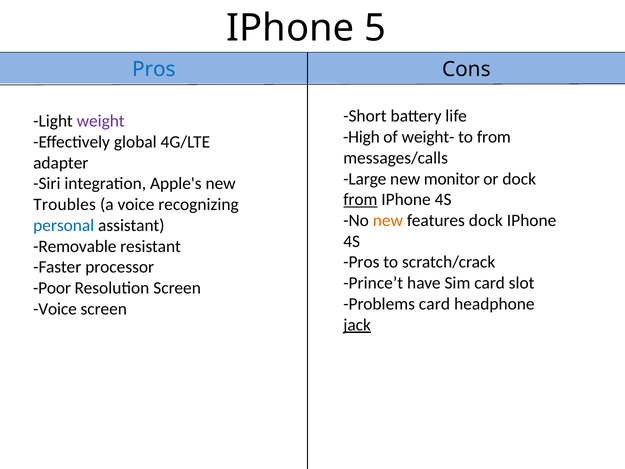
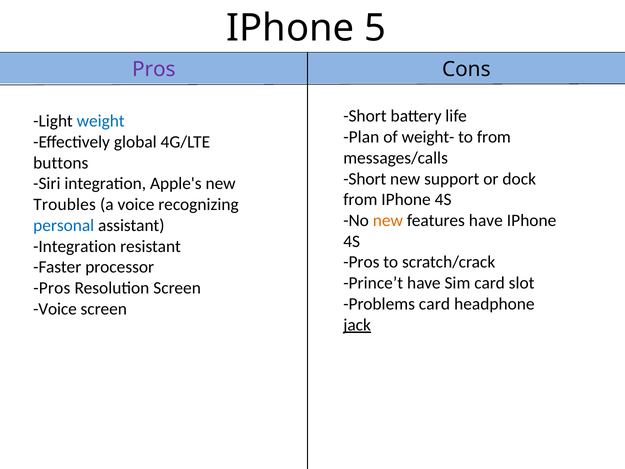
Pros colour: blue -> purple (154, 69)
weight colour: purple -> blue (101, 121)
High: High -> Plan (361, 137)
adapter: adapter -> buttons (61, 163)
Large: Large -> Short (365, 179)
monitor: monitor -> support (452, 179)
from underline: present -> none (360, 200)
features dock: dock -> have (486, 220)
Removable: Removable -> Integration (75, 246)
Poor: Poor -> Pros (52, 288)
